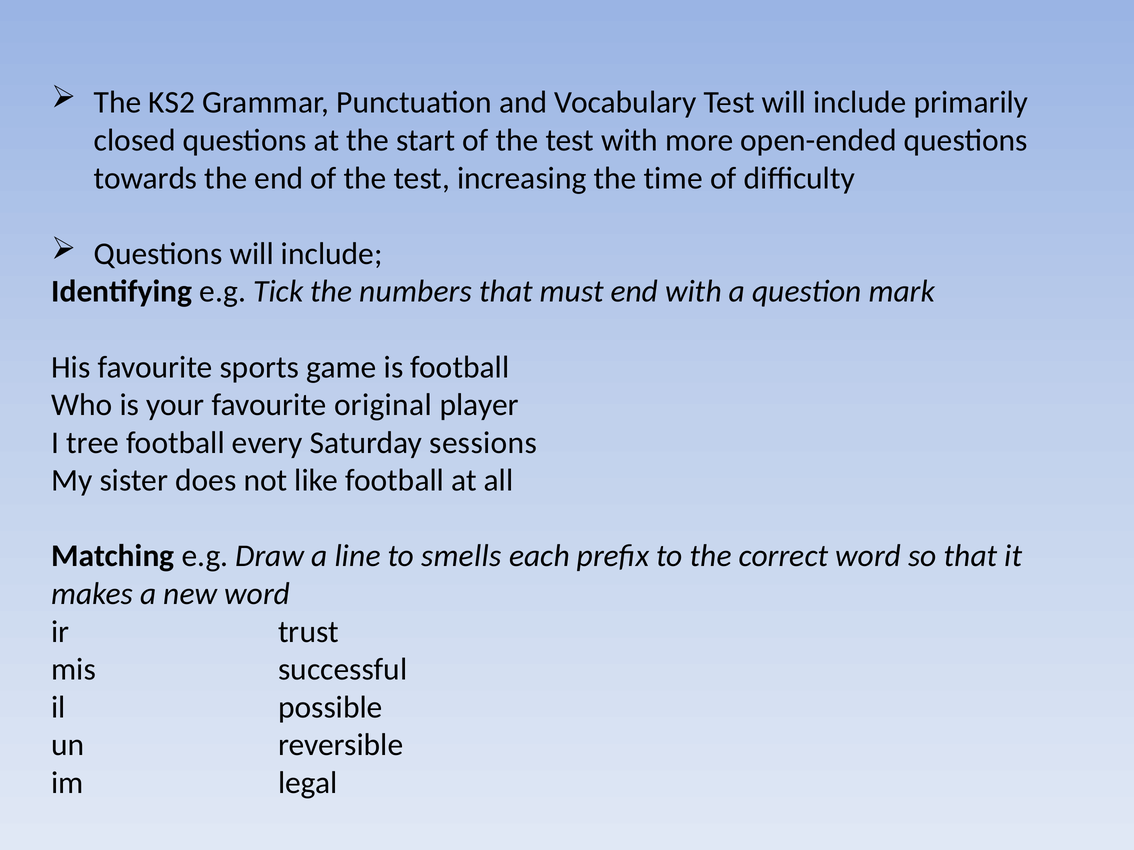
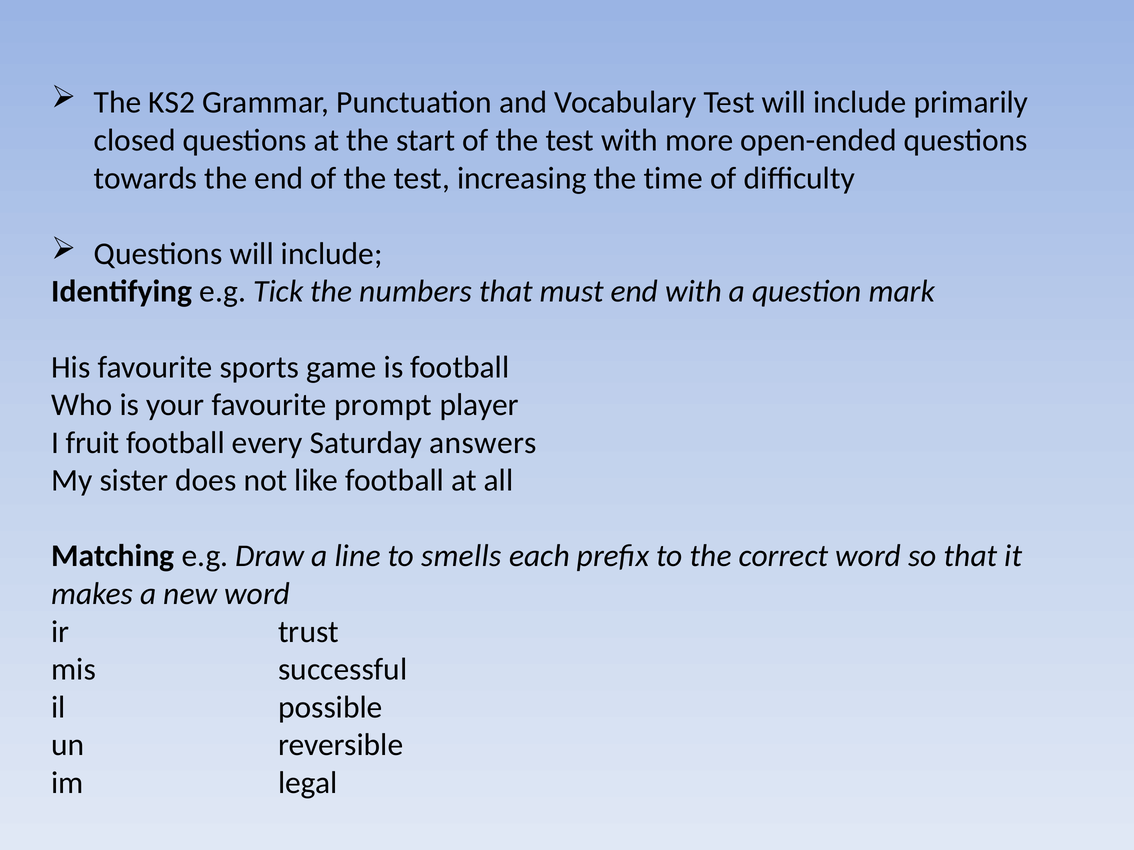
original: original -> prompt (383, 405)
tree: tree -> fruit (93, 443)
sessions: sessions -> answers (483, 443)
